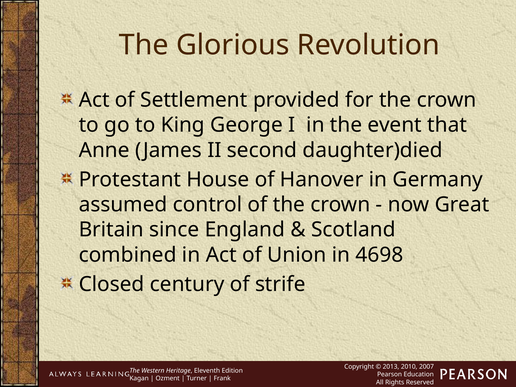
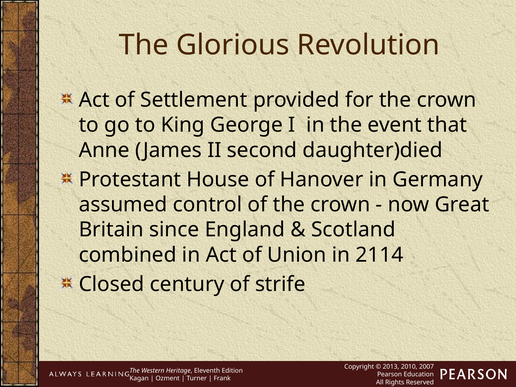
4698: 4698 -> 2114 (379, 255)
